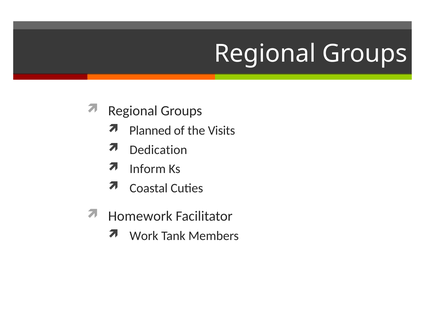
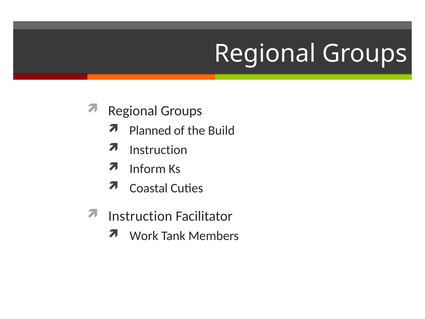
Visits: Visits -> Build (221, 131)
Dedication: Dedication -> Instruction (158, 150)
Homework: Homework -> Instruction (140, 216)
